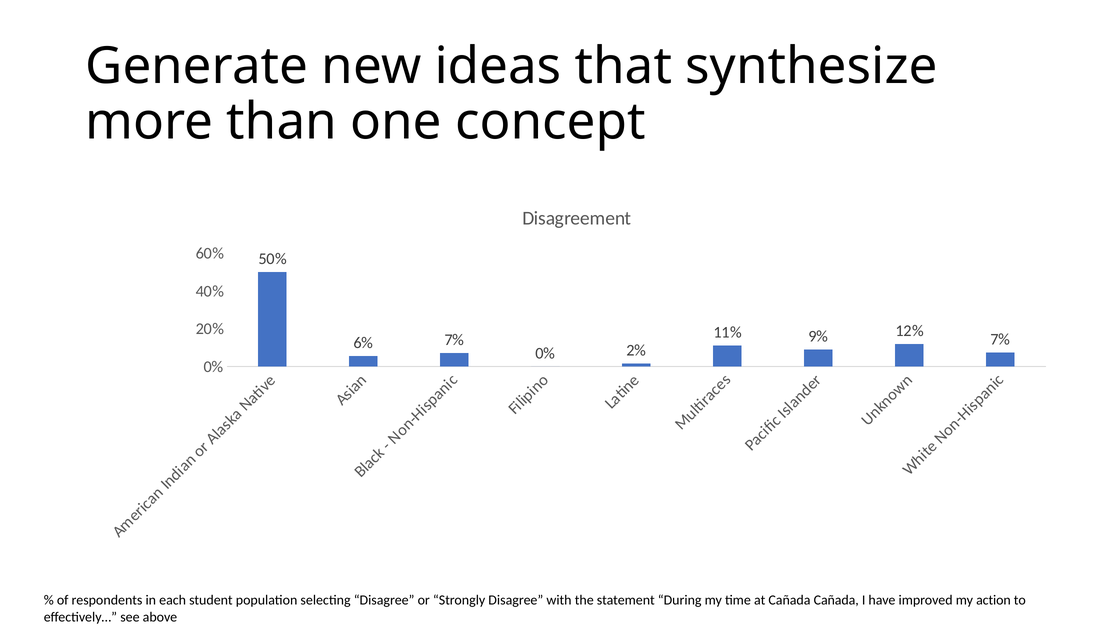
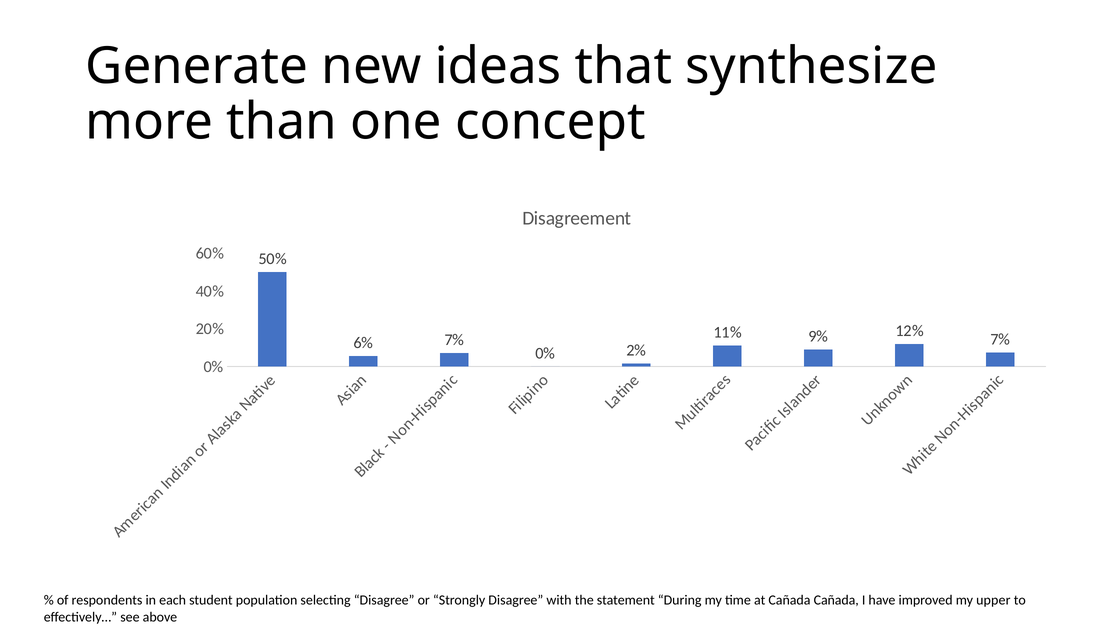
action: action -> upper (993, 600)
